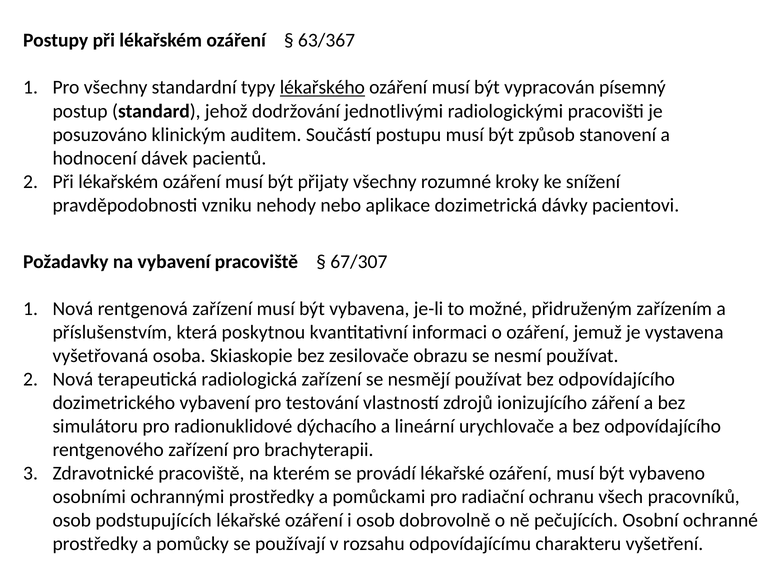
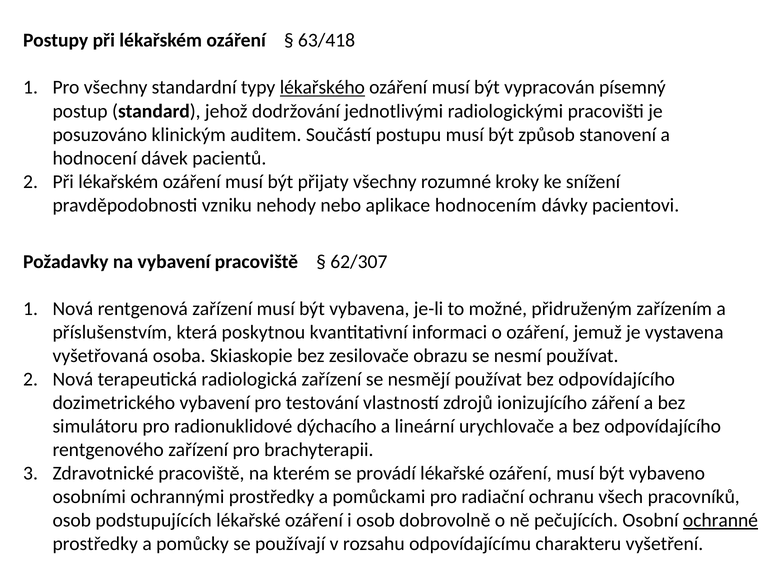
63/367: 63/367 -> 63/418 (327, 40)
dozimetrická: dozimetrická -> hodnocením (486, 205)
67/307: 67/307 -> 62/307 (359, 262)
ochranné underline: none -> present (720, 520)
